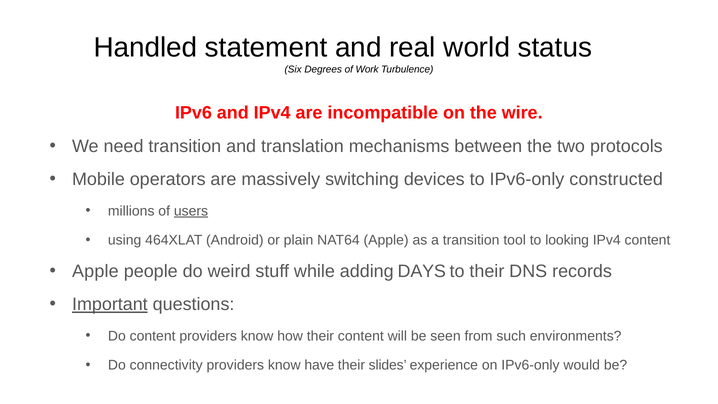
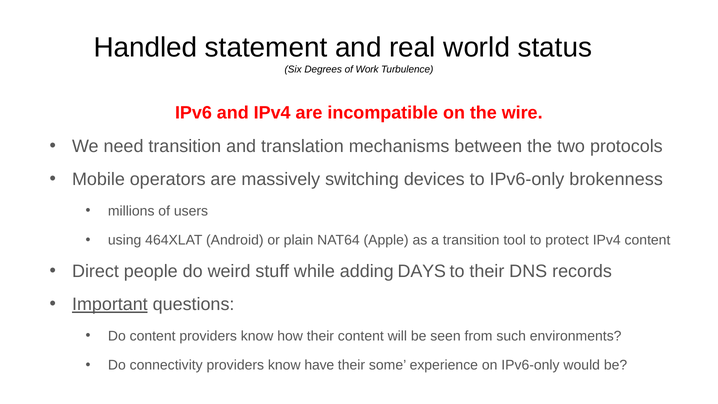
constructed: constructed -> brokenness (616, 179)
users underline: present -> none (191, 211)
looking: looking -> protect (567, 240)
Apple: Apple -> Direct (95, 271)
slides: slides -> some (388, 365)
